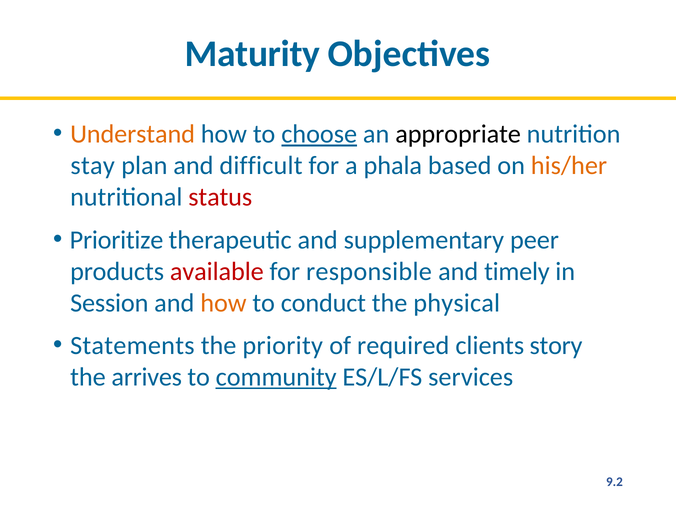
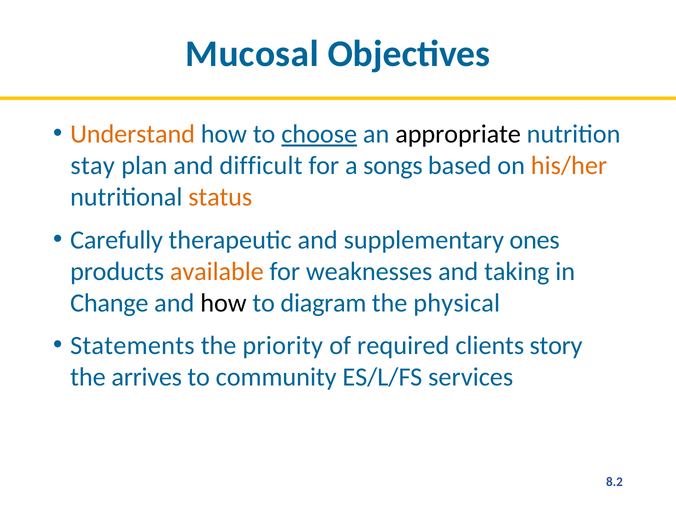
Maturity: Maturity -> Mucosal (252, 54)
phala: phala -> songs (393, 166)
status colour: red -> orange (220, 197)
Prioritize: Prioritize -> Carefully (117, 240)
peer: peer -> ones (535, 240)
available colour: red -> orange (217, 271)
responsible: responsible -> weaknesses (369, 271)
timely: timely -> taking (517, 271)
Session: Session -> Change (109, 303)
how colour: orange -> black (223, 303)
conduct: conduct -> diagram (323, 303)
community underline: present -> none (276, 377)
9.2: 9.2 -> 8.2 (614, 482)
